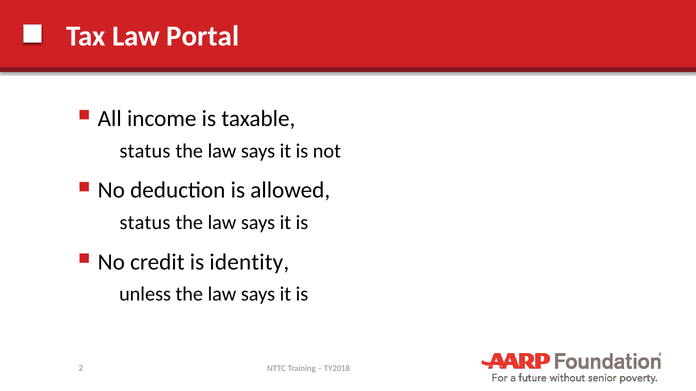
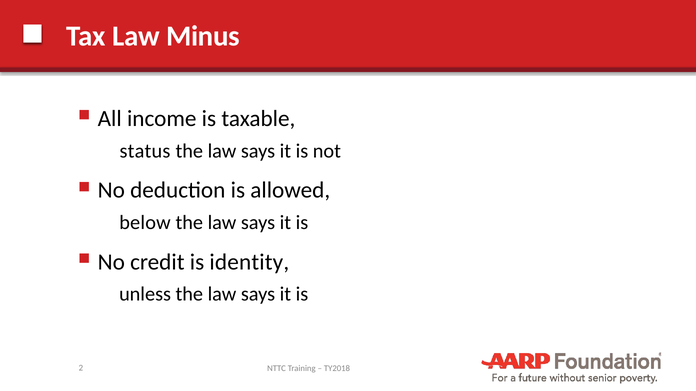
Portal: Portal -> Minus (203, 36)
status: status -> below (145, 223)
